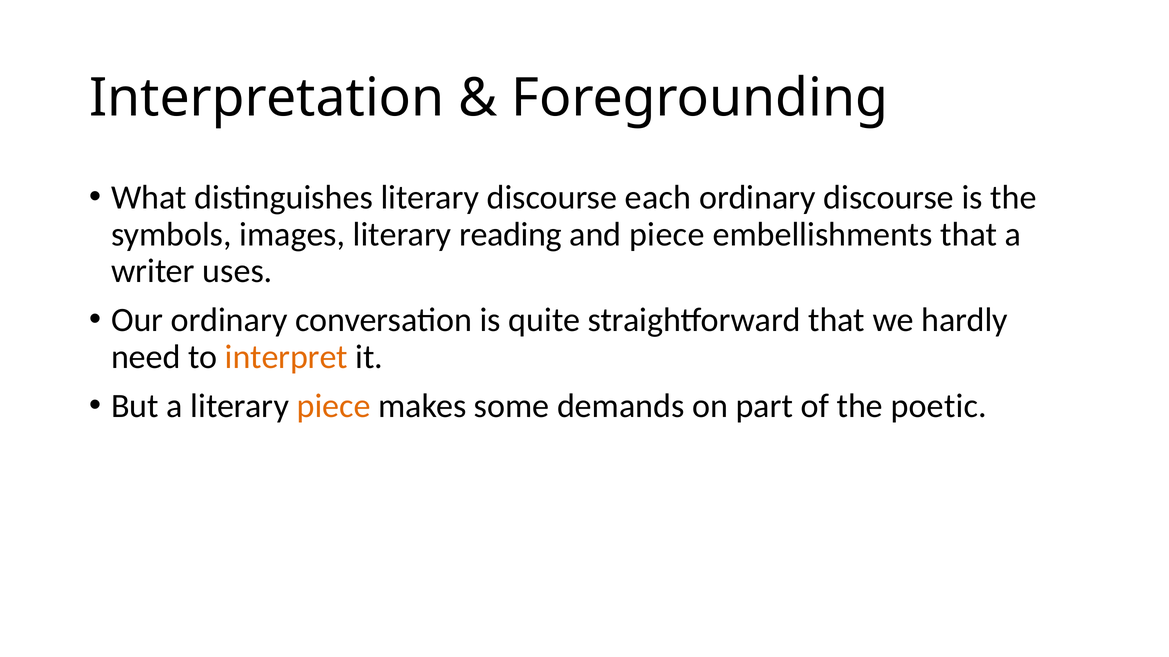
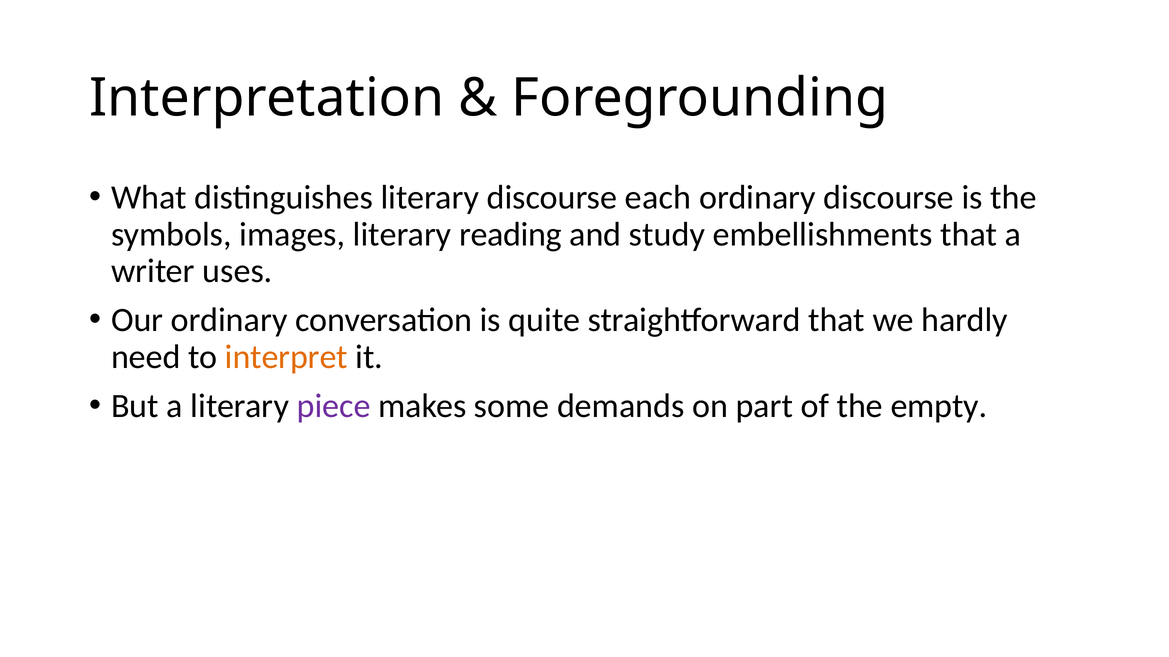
and piece: piece -> study (667, 234)
piece colour: orange -> purple (334, 406)
poetic: poetic -> empty (939, 406)
